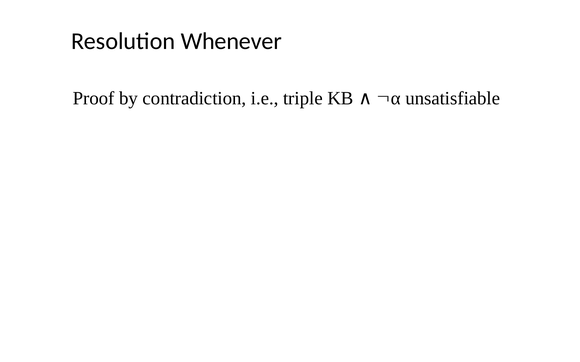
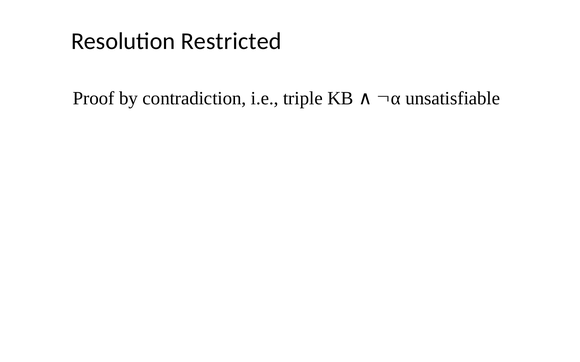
Whenever: Whenever -> Restricted (231, 41)
